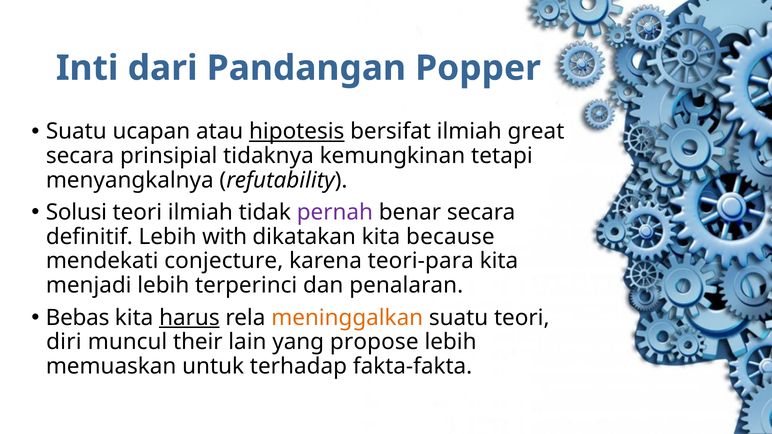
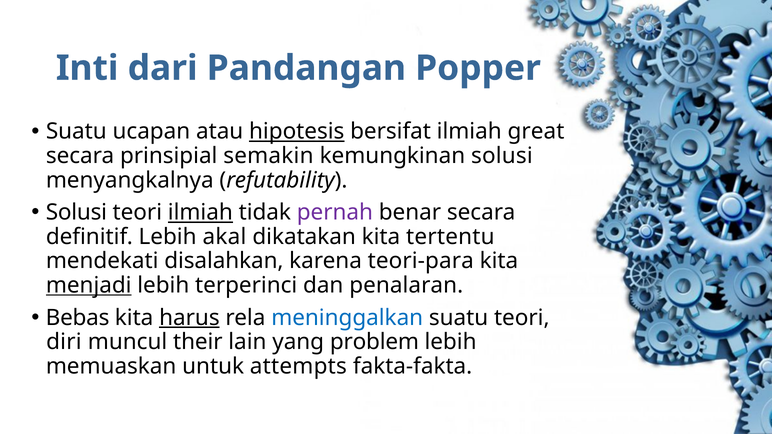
tidaknya: tidaknya -> semakin (268, 156)
kemungkinan tetapi: tetapi -> solusi (502, 156)
ilmiah underline: none -> present (200, 213)
with: with -> akal (224, 237)
because: because -> tertentu (450, 237)
conjecture: conjecture -> disalahkan (224, 261)
menjadi underline: none -> present (89, 286)
meninggalkan colour: orange -> blue (347, 318)
propose: propose -> problem (374, 342)
terhadap: terhadap -> attempts (298, 367)
